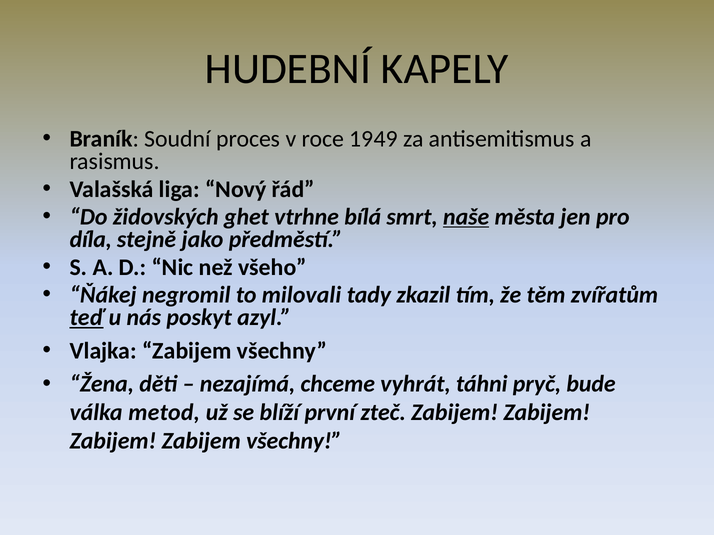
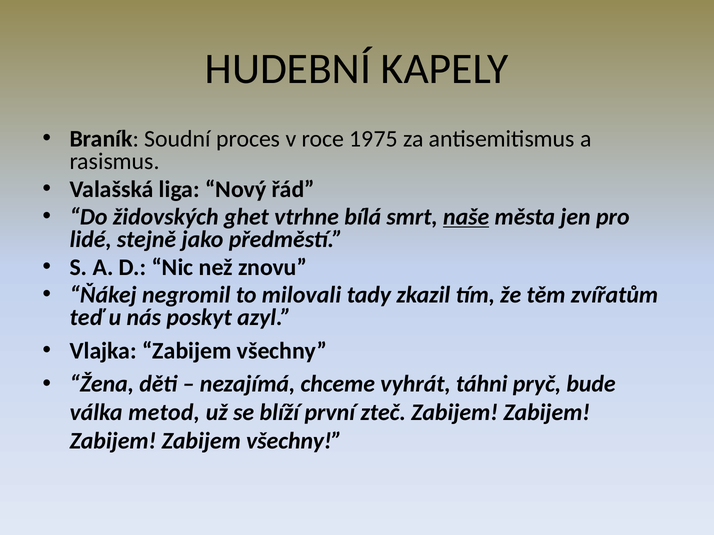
1949: 1949 -> 1975 (374, 139)
díla: díla -> lidé (91, 240)
všeho: všeho -> znovu (273, 267)
teď underline: present -> none (86, 318)
